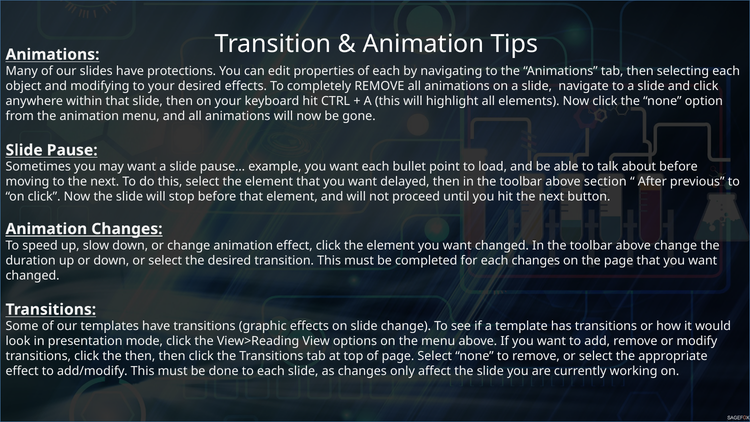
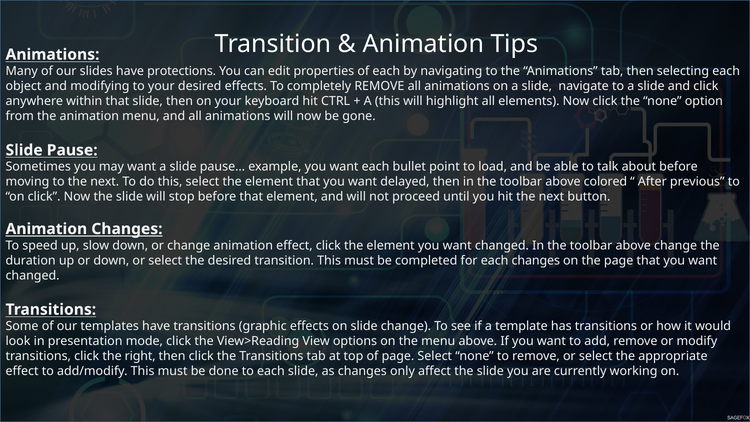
section: section -> colored (605, 182)
the then: then -> right (140, 356)
